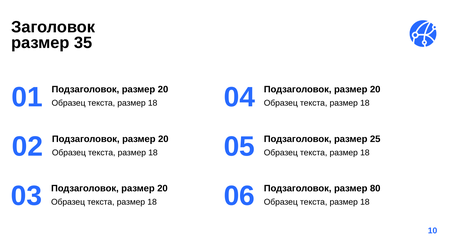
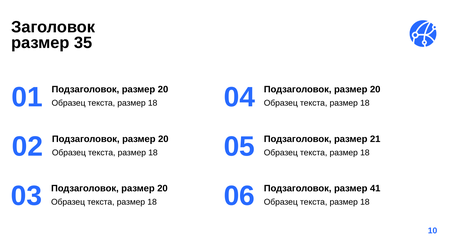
25: 25 -> 21 (375, 139)
80: 80 -> 41 (375, 189)
